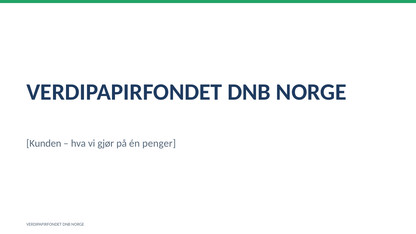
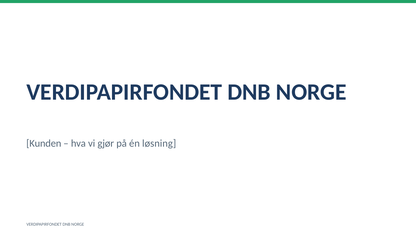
penger: penger -> løsning (159, 143)
